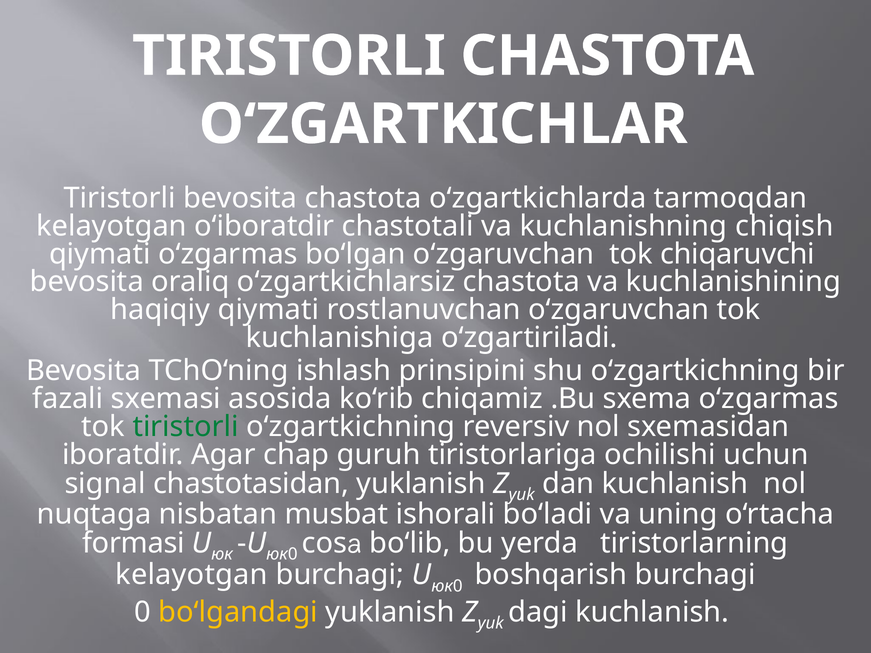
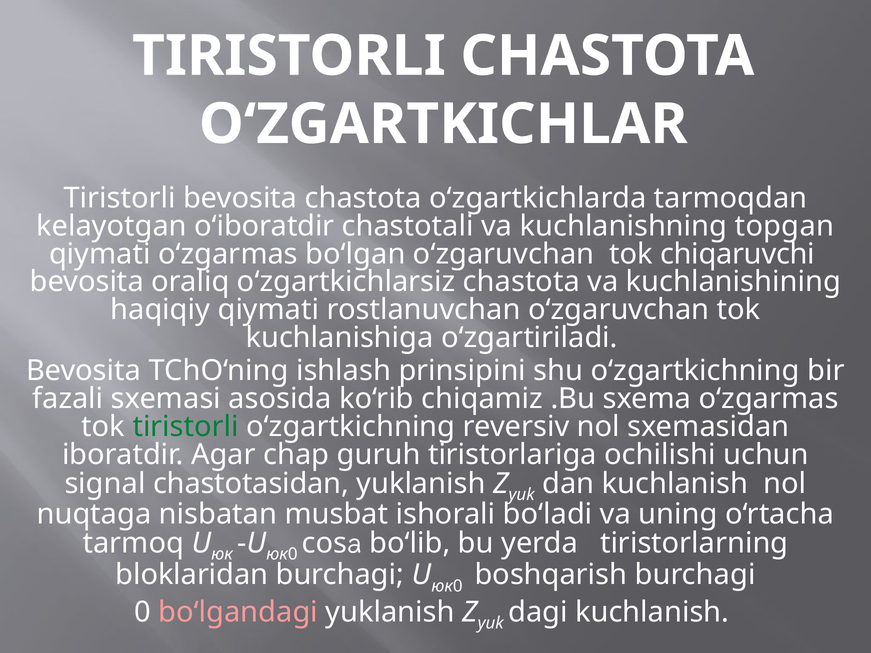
chiqish: chiqish -> topgan (784, 226)
formasi: formasi -> tarmoq (133, 543)
kelayotgan: kelayotgan -> bloklaridan (192, 575)
bo‘lgandagi colour: yellow -> pink (238, 612)
